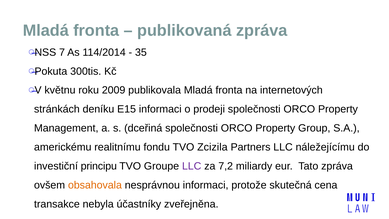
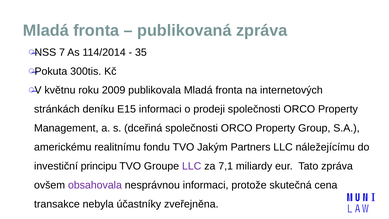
Zcizila: Zcizila -> Jakým (212, 147)
7,2: 7,2 -> 7,1 (226, 166)
obsahovala colour: orange -> purple (95, 185)
